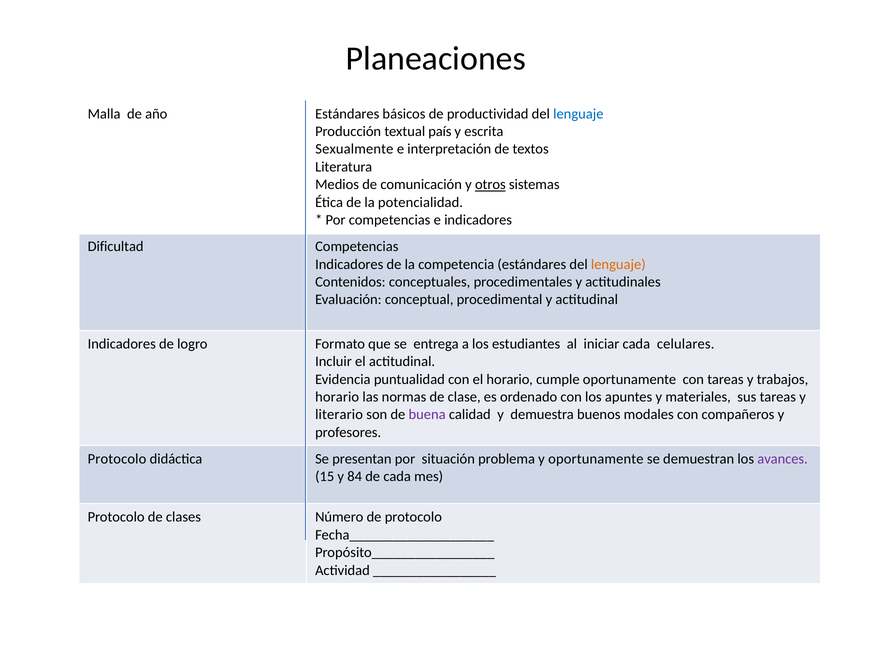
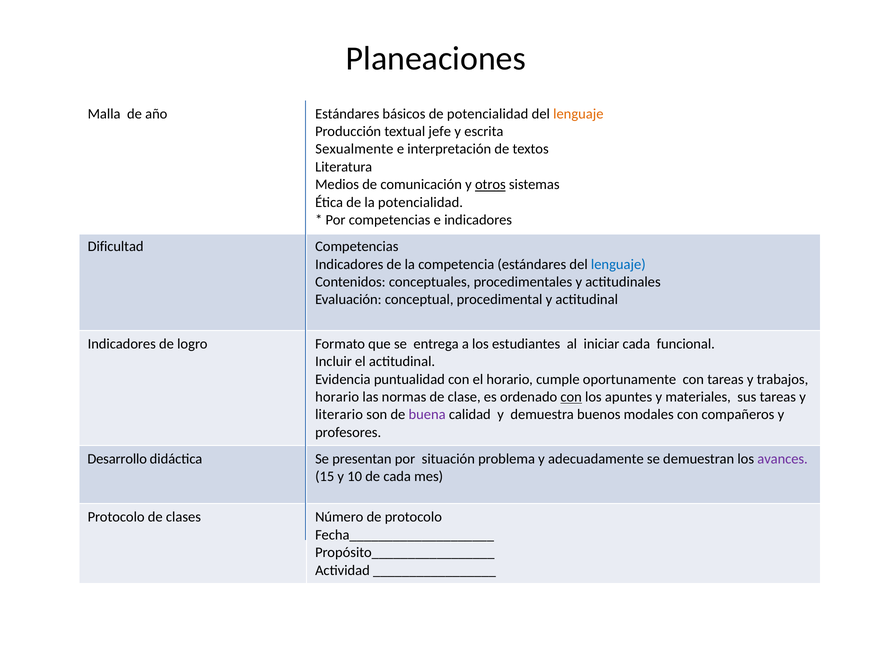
de productividad: productividad -> potencialidad (488, 114)
lenguaje colour: blue -> orange (578, 114)
país: país -> jefe (440, 131)
lenguaje colour: orange -> blue (618, 264)
celulares: celulares -> funcional (686, 344)
con underline: none -> present (571, 397)
Protocolo: Protocolo -> Desarrollo (117, 459)
y oportunamente: oportunamente -> adecuadamente (596, 459)
84: 84 -> 10 (355, 477)
